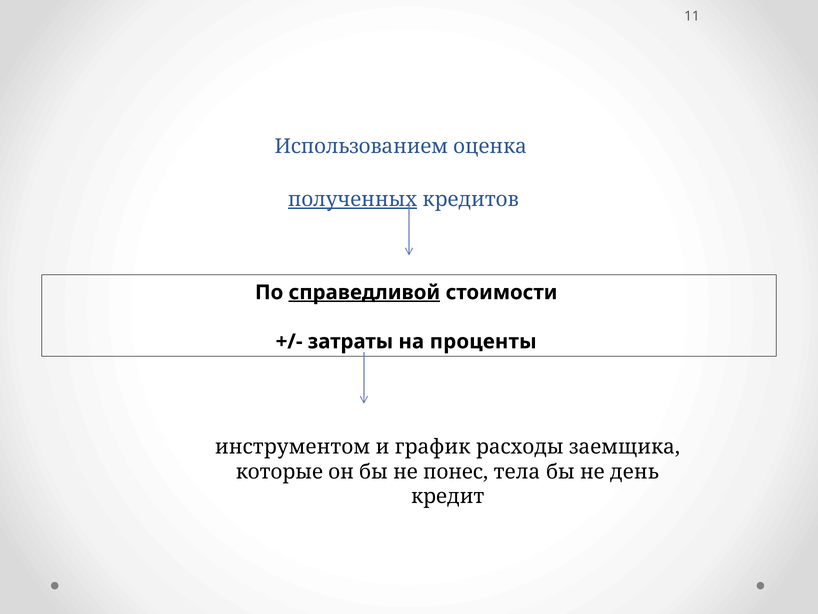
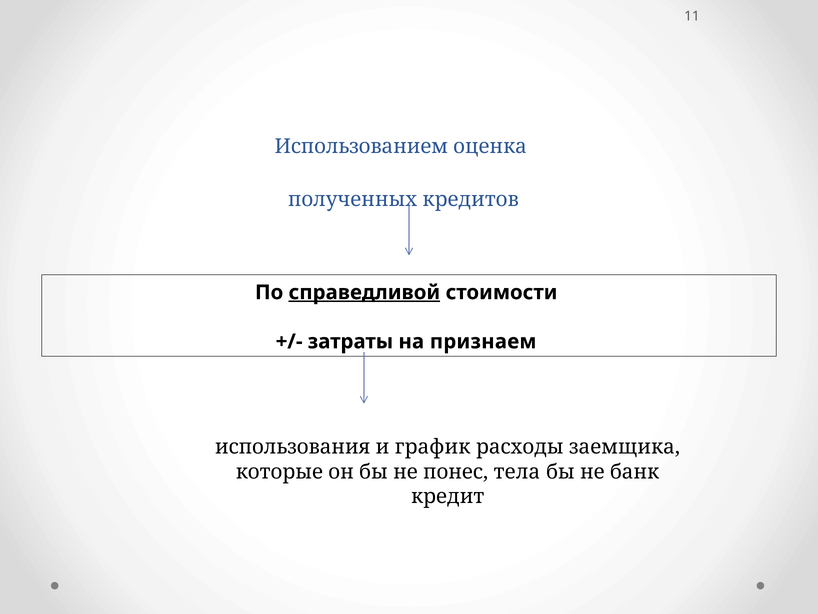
полученных underline: present -> none (353, 199)
проценты: проценты -> признаем (483, 341)
инструментом: инструментом -> использования (293, 447)
день: день -> банк (635, 471)
